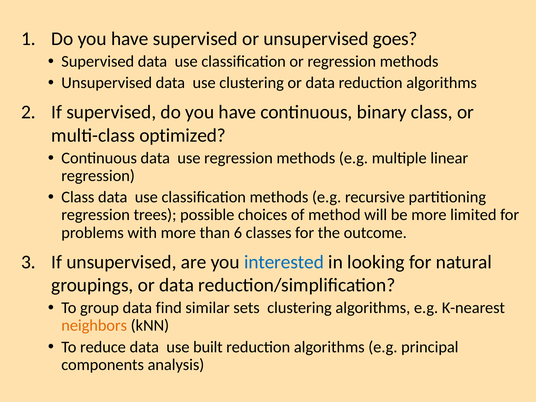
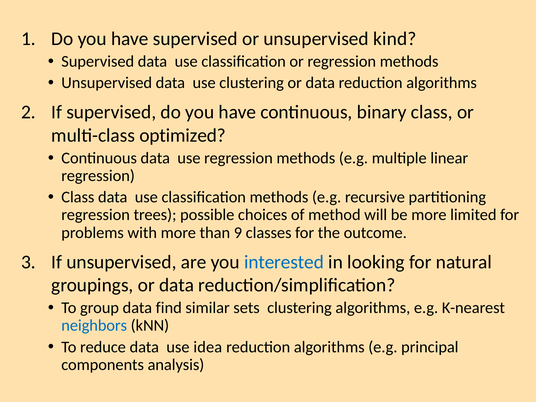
goes: goes -> kind (395, 39)
6: 6 -> 9 (238, 233)
neighbors colour: orange -> blue (94, 326)
built: built -> idea (208, 347)
